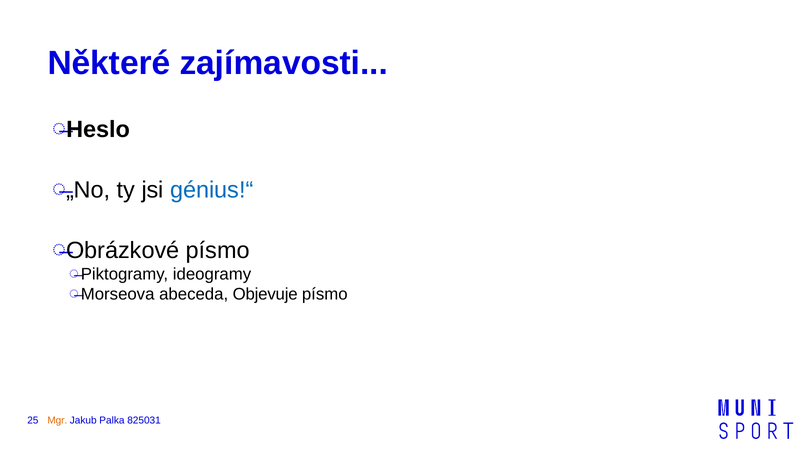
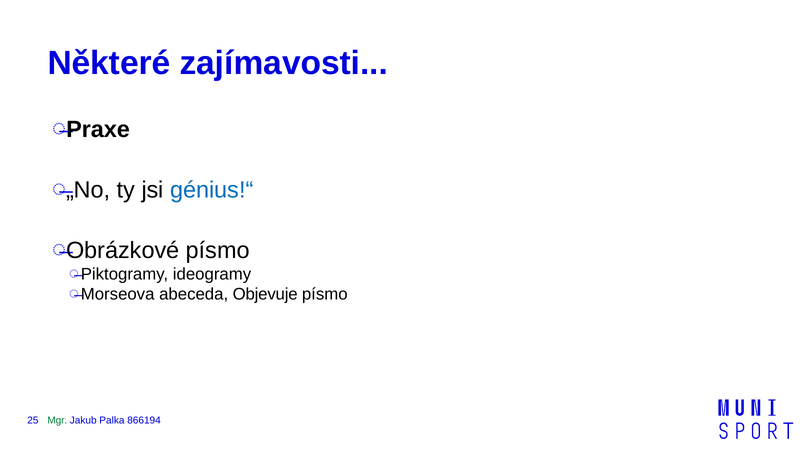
Heslo: Heslo -> Praxe (98, 129)
Mgr colour: orange -> green (57, 420)
825031: 825031 -> 866194 (144, 420)
